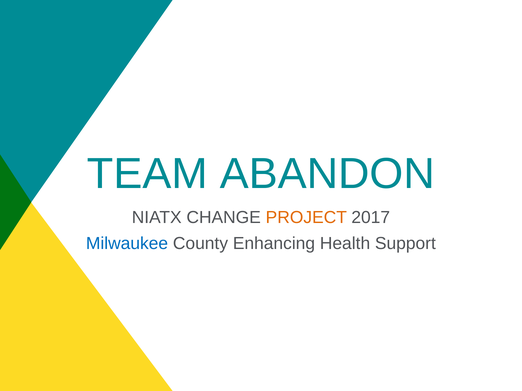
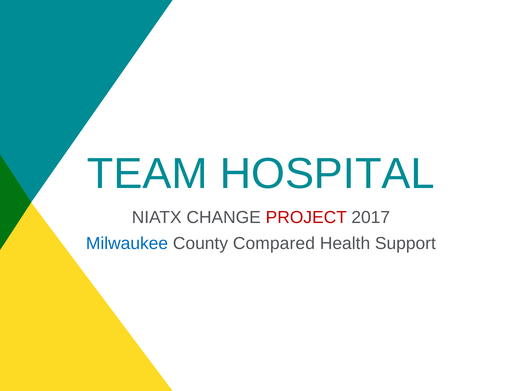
ABANDON: ABANDON -> HOSPITAL (327, 174)
PROJECT colour: orange -> red (306, 218)
Enhancing: Enhancing -> Compared (274, 244)
